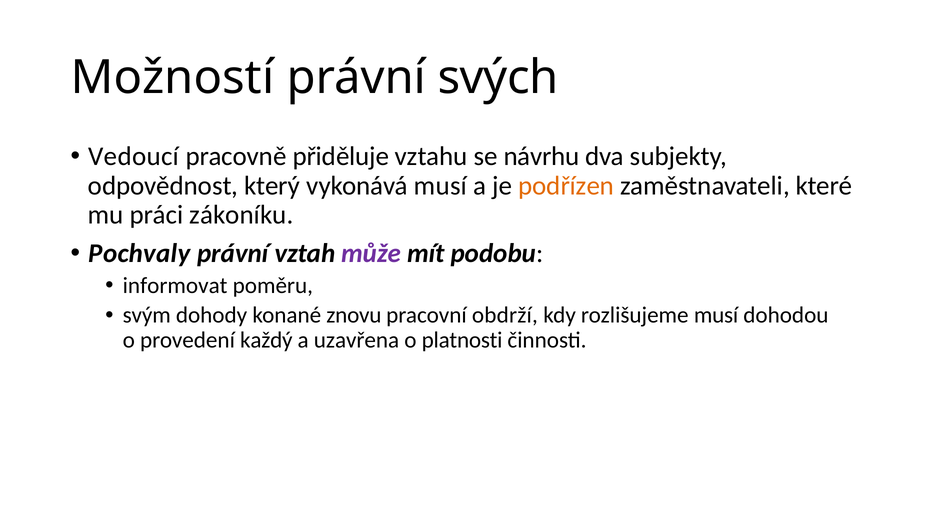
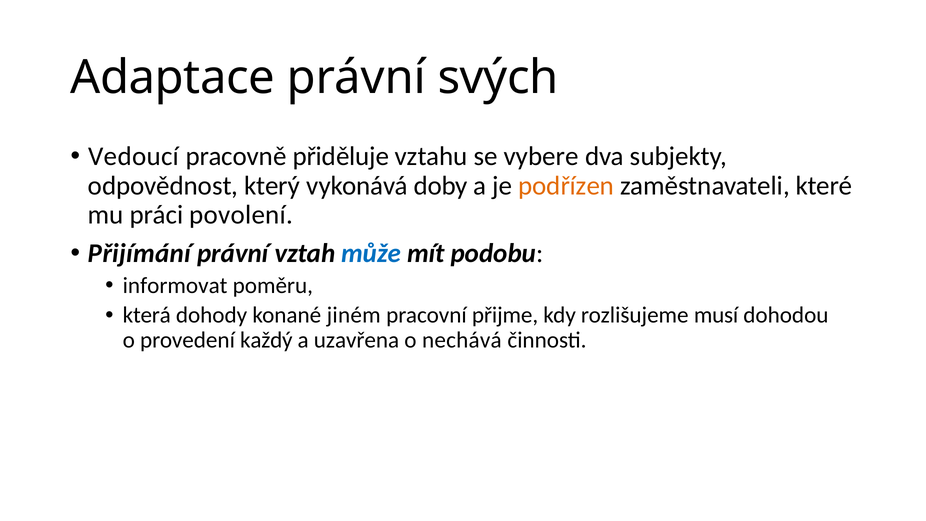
Možností: Možností -> Adaptace (173, 78)
návrhu: návrhu -> vybere (541, 157)
vykonává musí: musí -> doby (441, 186)
zákoníku: zákoníku -> povolení (241, 215)
Pochvaly: Pochvaly -> Přijímání (139, 254)
může colour: purple -> blue (371, 254)
svým: svým -> která (147, 315)
znovu: znovu -> jiném (354, 315)
obdrží: obdrží -> přijme (505, 315)
platnosti: platnosti -> nechává (462, 340)
